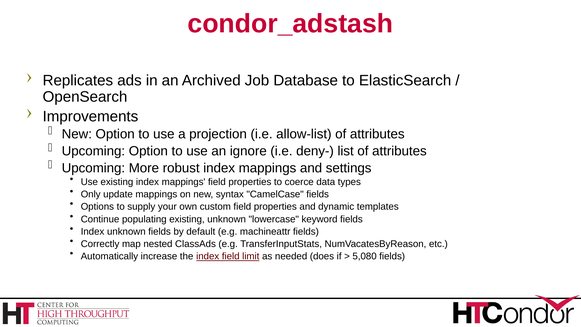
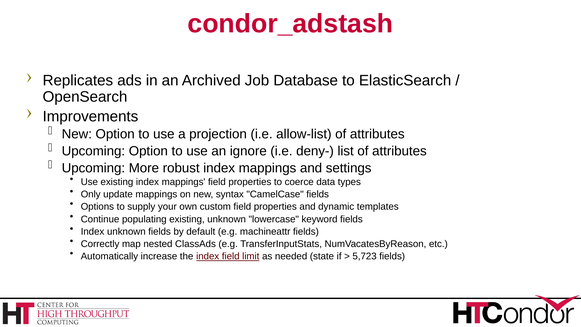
does: does -> state (322, 256)
5,080: 5,080 -> 5,723 (365, 256)
